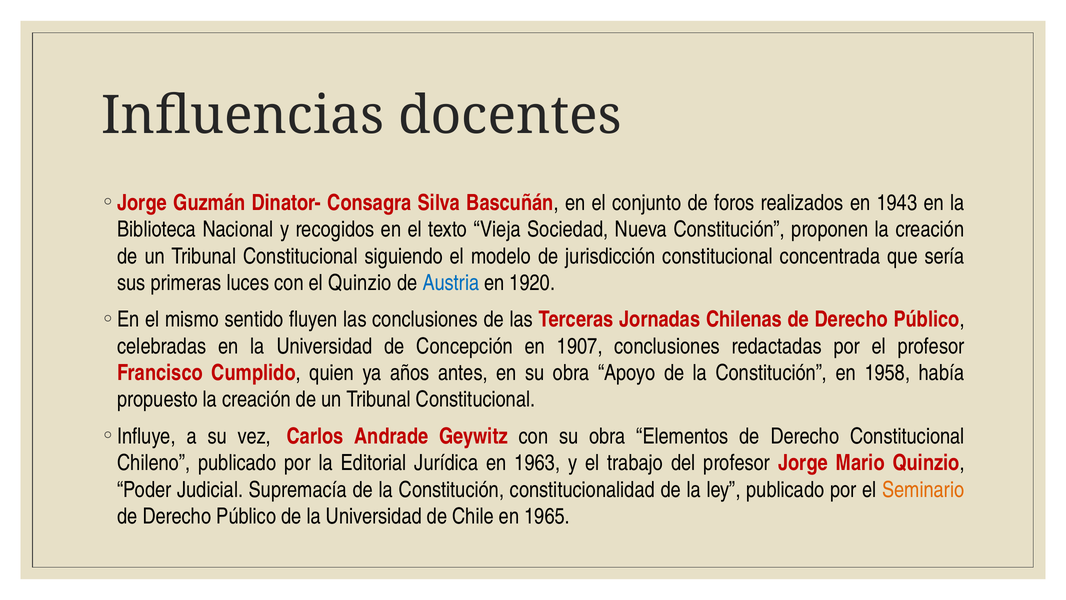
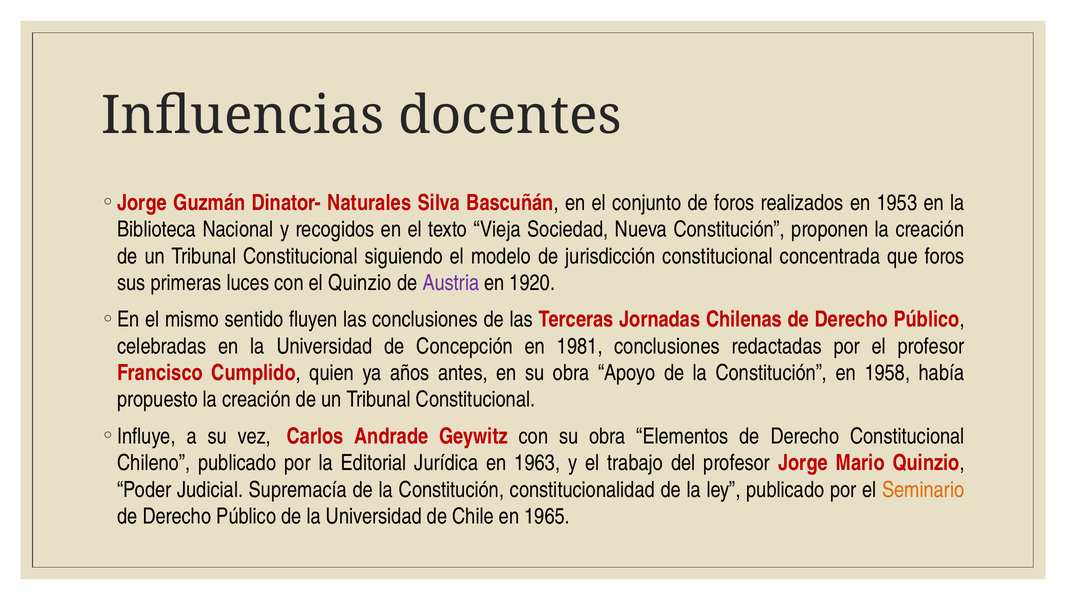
Consagra: Consagra -> Naturales (369, 203)
1943: 1943 -> 1953 (897, 203)
que sería: sería -> foros (945, 256)
Austria colour: blue -> purple (451, 283)
1907: 1907 -> 1981 (580, 346)
